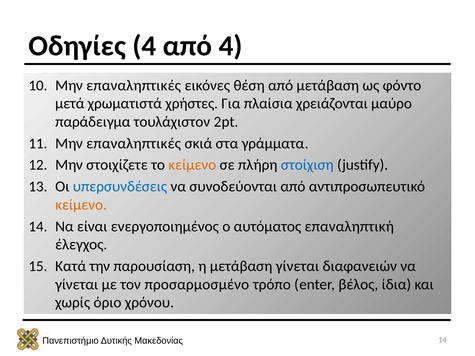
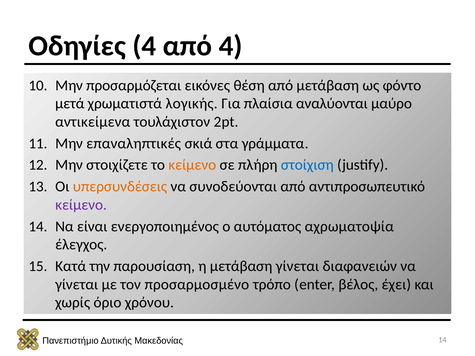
επαναληπτικές: επαναληπτικές -> προσαρμόζεται (134, 85)
χρήστες: χρήστες -> λογικής (192, 104)
χρειάζονται: χρειάζονται -> αναλύονται (332, 104)
παράδειγμα: παράδειγμα -> αντικείμενα (93, 122)
υπερσυνδέσεις colour: blue -> orange (120, 187)
κείμενο colour: orange -> purple (81, 205)
επαναληπτική: επαναληπτική -> αχρωματοψία (349, 227)
ίδια: ίδια -> έχει (396, 285)
